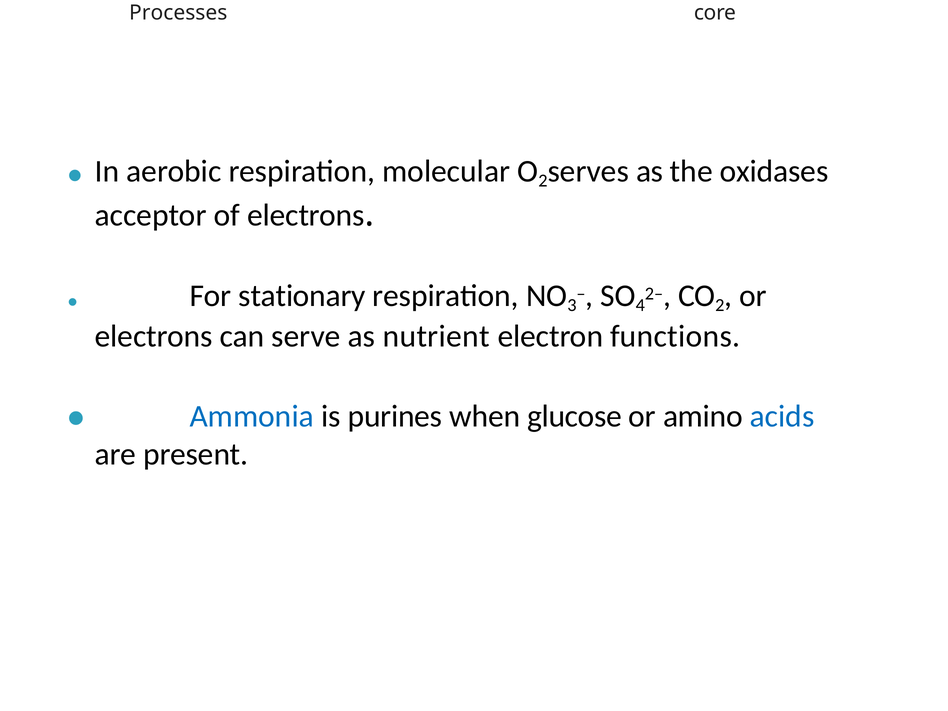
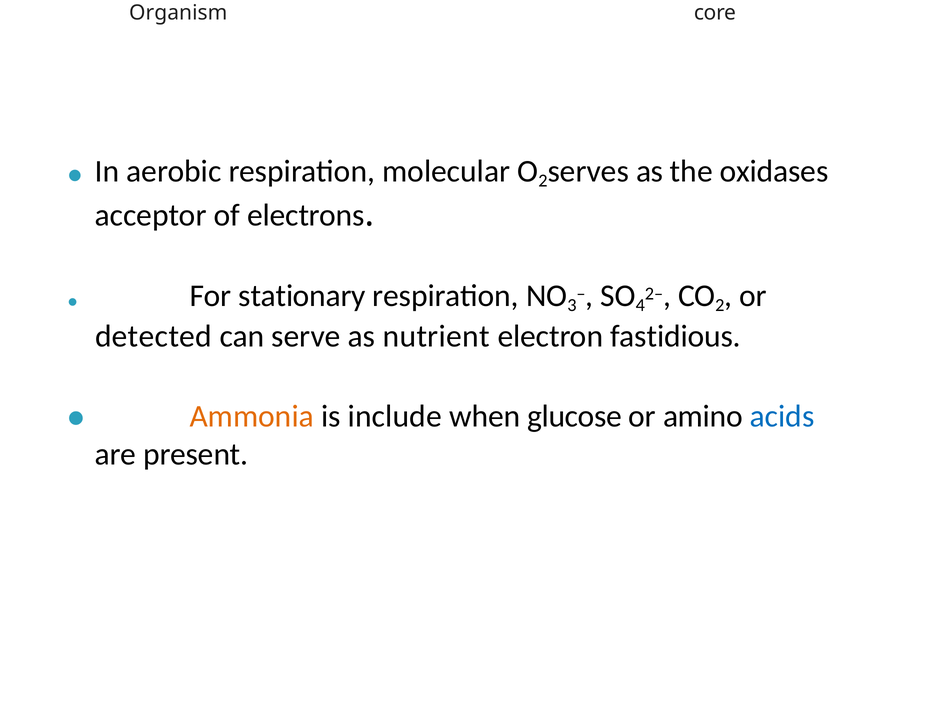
Processes: Processes -> Organism (178, 13)
electrons: electrons -> detected (154, 336)
functions: functions -> fastidious (675, 336)
Ammonia colour: blue -> orange (252, 416)
purines: purines -> include (395, 416)
